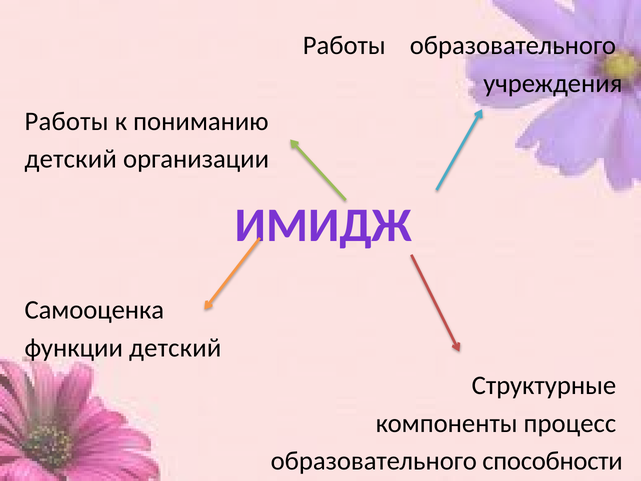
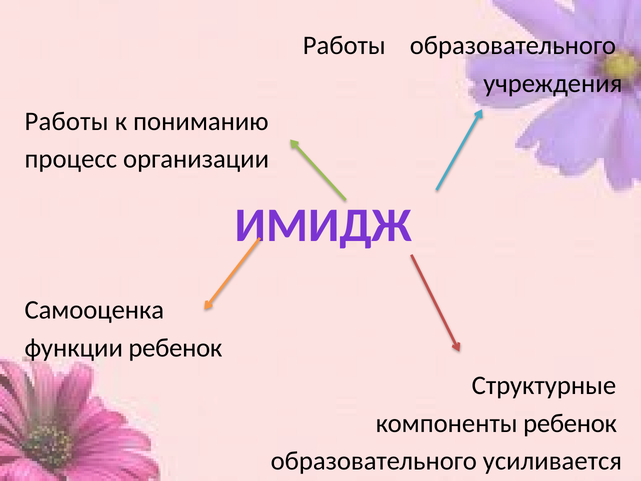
детский: детский -> процесс (71, 159)
функции детский: детский -> ребенок (175, 348)
компоненты процесс: процесс -> ребенок (570, 423)
способности: способности -> усиливается (552, 461)
